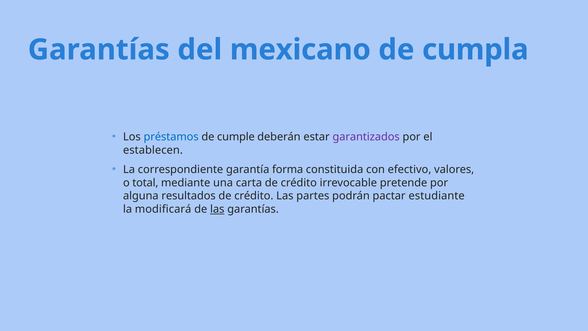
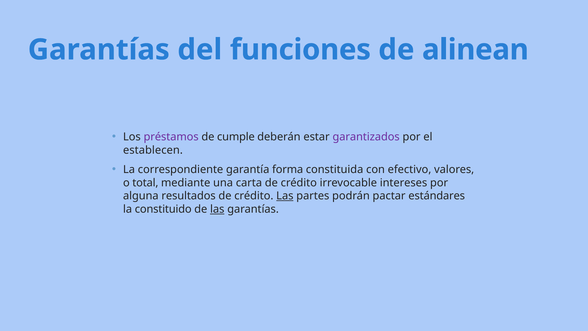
mexicano: mexicano -> funciones (300, 50)
cumpla: cumpla -> alinean (475, 50)
préstamos colour: blue -> purple (171, 137)
pretende: pretende -> intereses (404, 183)
Las underline: none -> present (285, 196)
estudiante: estudiante -> estándares (437, 196)
modificará: modificará -> constituido (163, 209)
